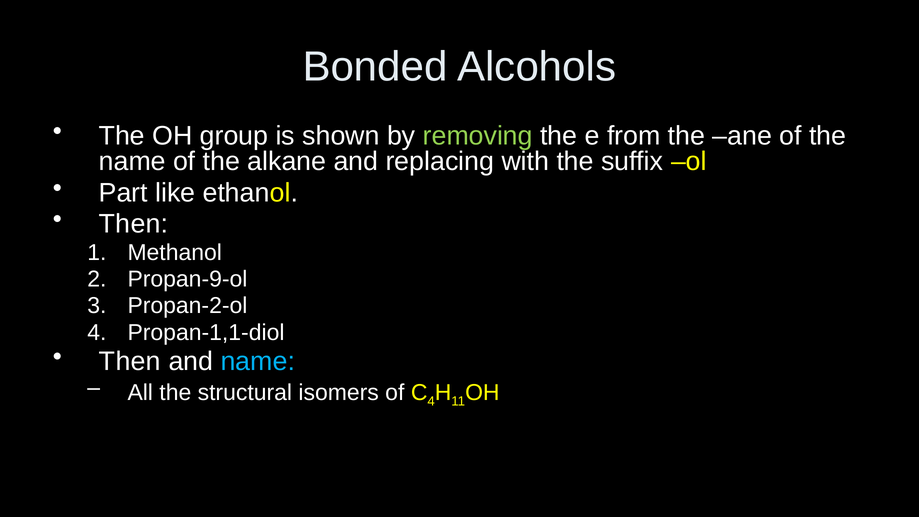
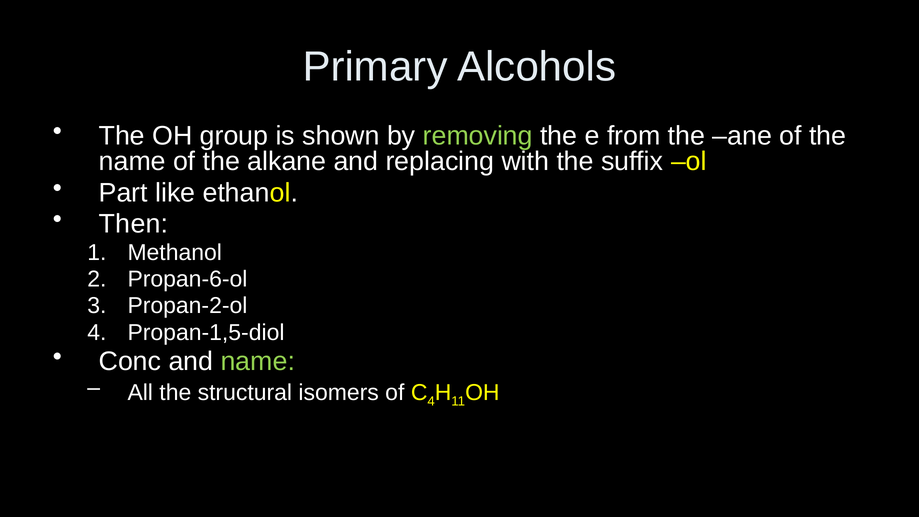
Bonded: Bonded -> Primary (375, 67)
Propan-9-ol: Propan-9-ol -> Propan-6-ol (187, 279)
Propan-1,1-diol: Propan-1,1-diol -> Propan-1,5-diol (206, 332)
Then: Then -> Conc (130, 362)
name colour: light blue -> light green (258, 362)
